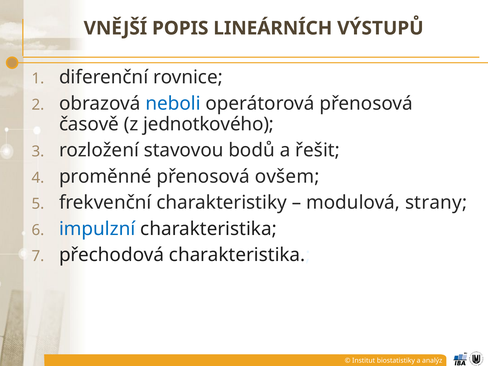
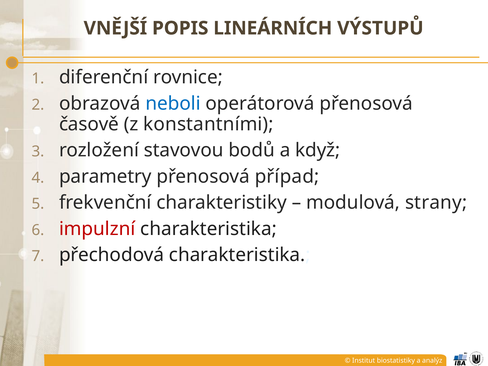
jednotkového: jednotkového -> konstantními (208, 124)
řešit: řešit -> když (318, 150)
proměnné: proměnné -> parametry (105, 176)
ovšem: ovšem -> případ (287, 176)
impulzní colour: blue -> red (97, 229)
